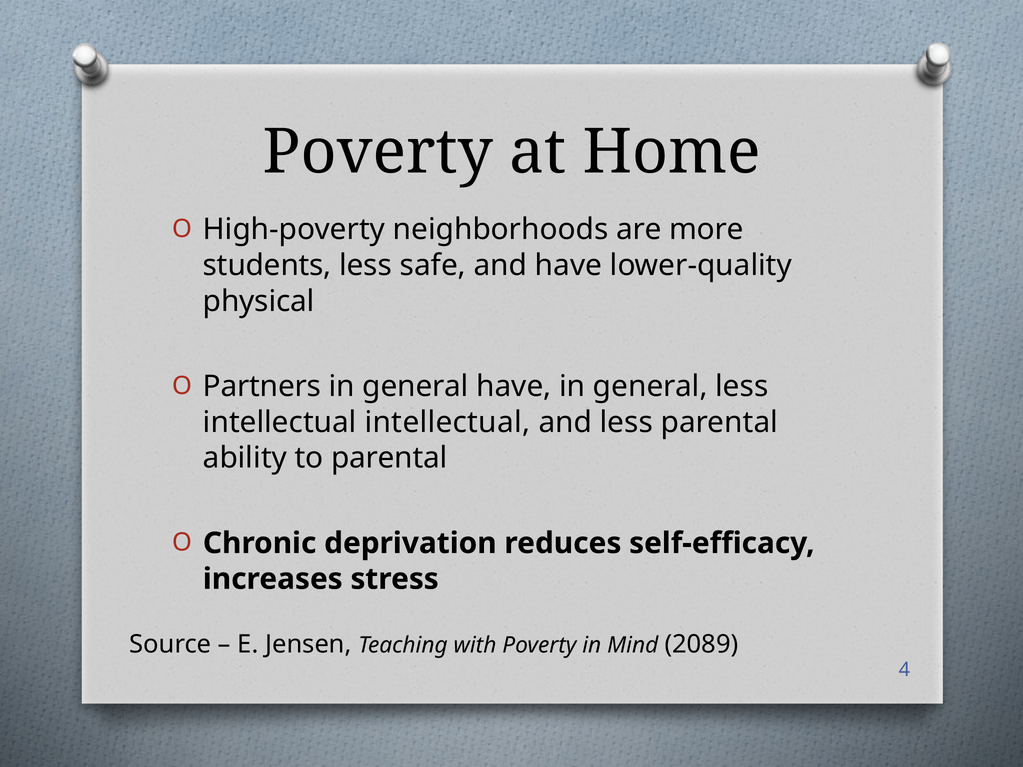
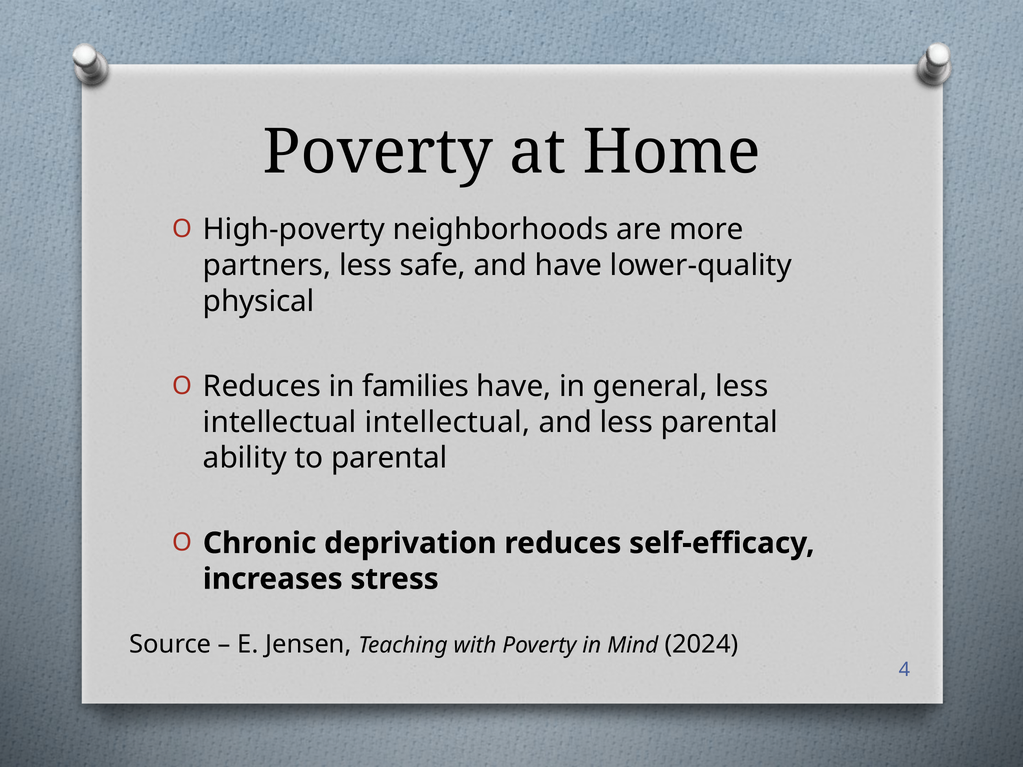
students: students -> partners (267, 266)
Partners: Partners -> Reduces (262, 387)
general: general -> families (416, 387)
2089: 2089 -> 2024 (701, 644)
